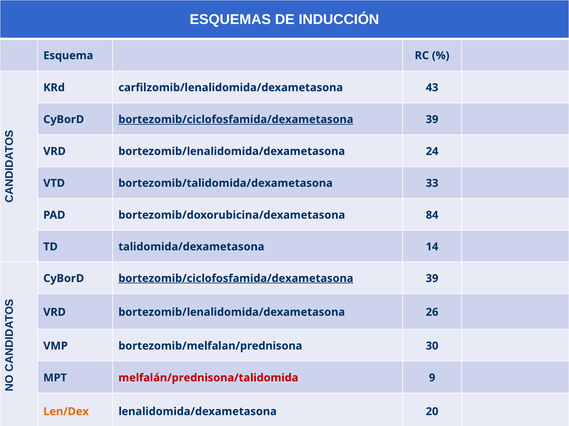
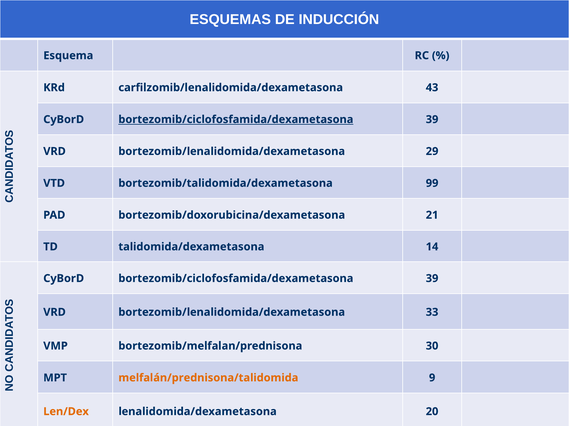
24: 24 -> 29 (432, 152)
33: 33 -> 99 (432, 183)
84: 84 -> 21 (432, 215)
bortezomib/ciclofosfamida/dexametasona underline: present -> none (236, 279)
26: 26 -> 33 (432, 313)
melfalán/prednisona/talidomida colour: red -> orange (208, 378)
